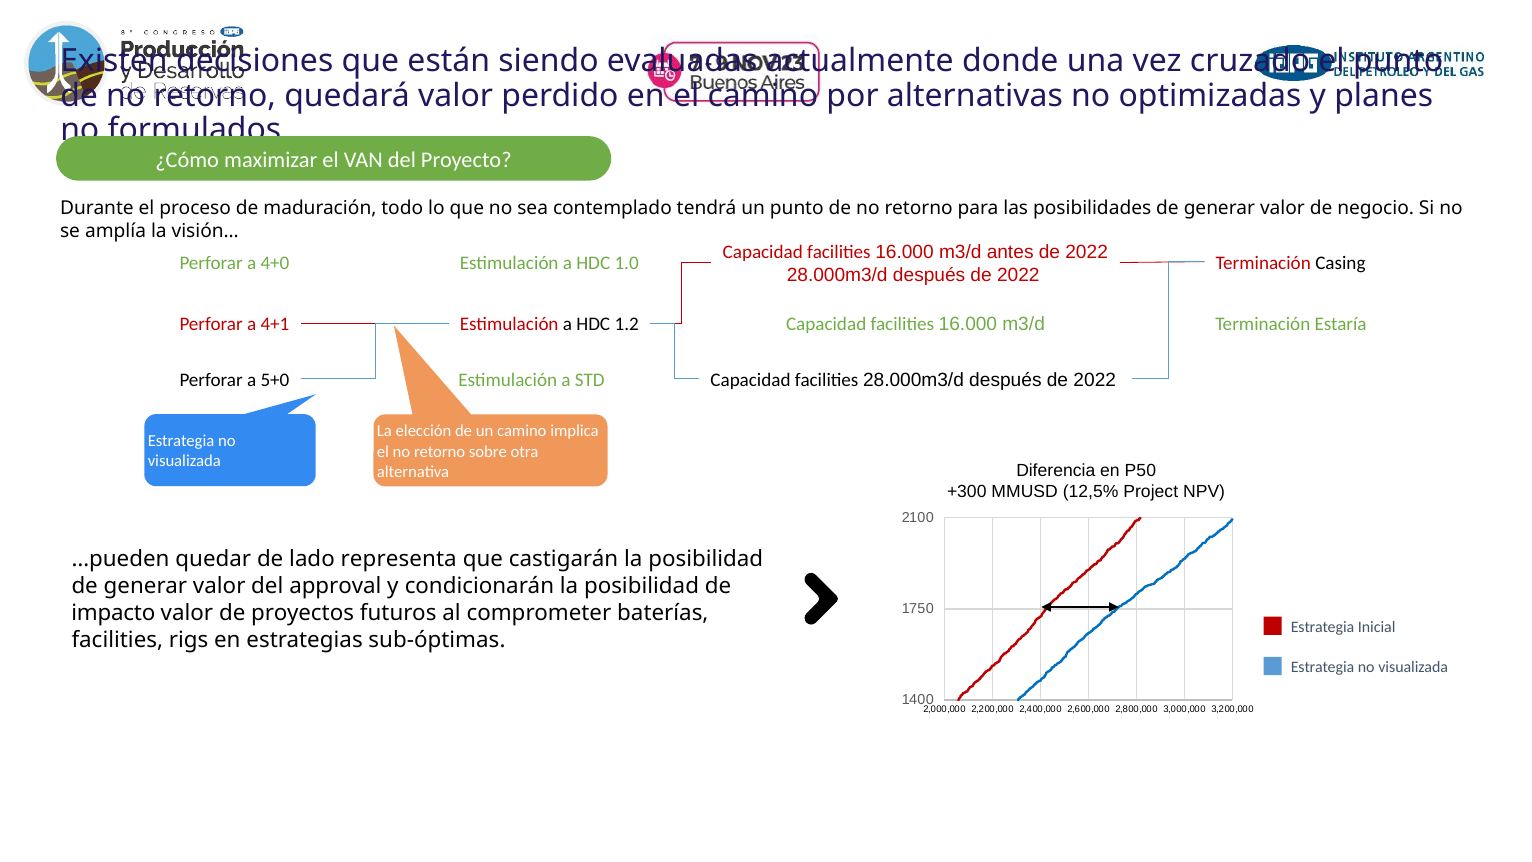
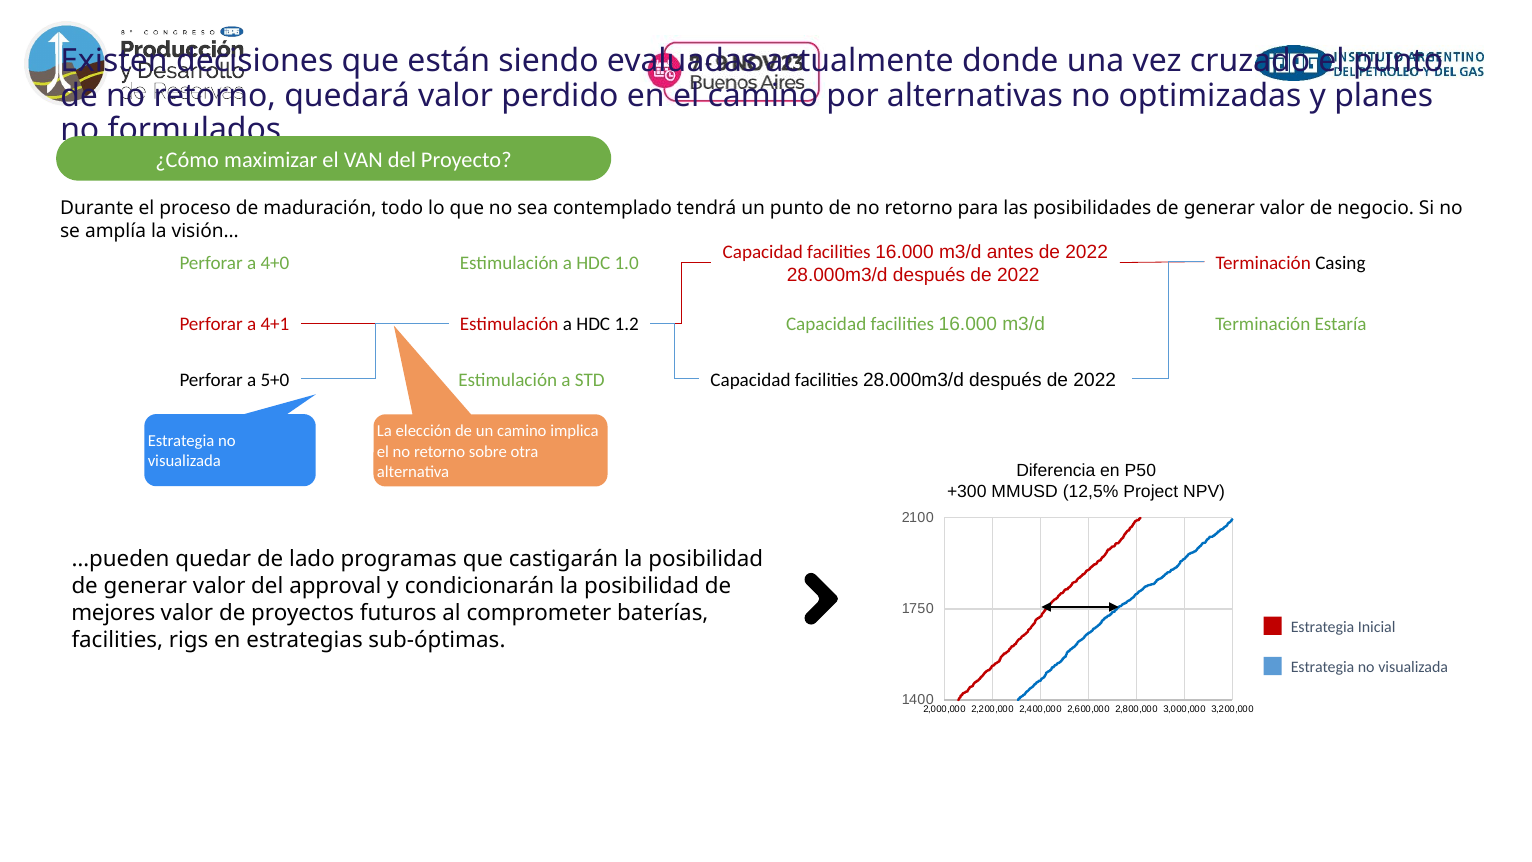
representa: representa -> programas (399, 559)
impacto: impacto -> mejores (113, 613)
